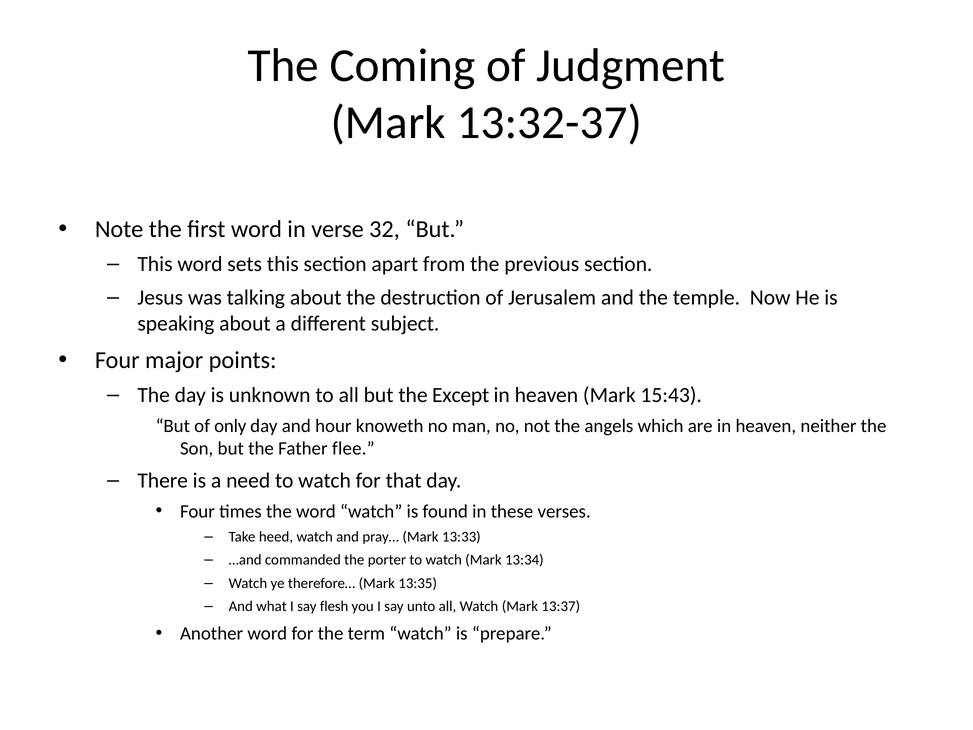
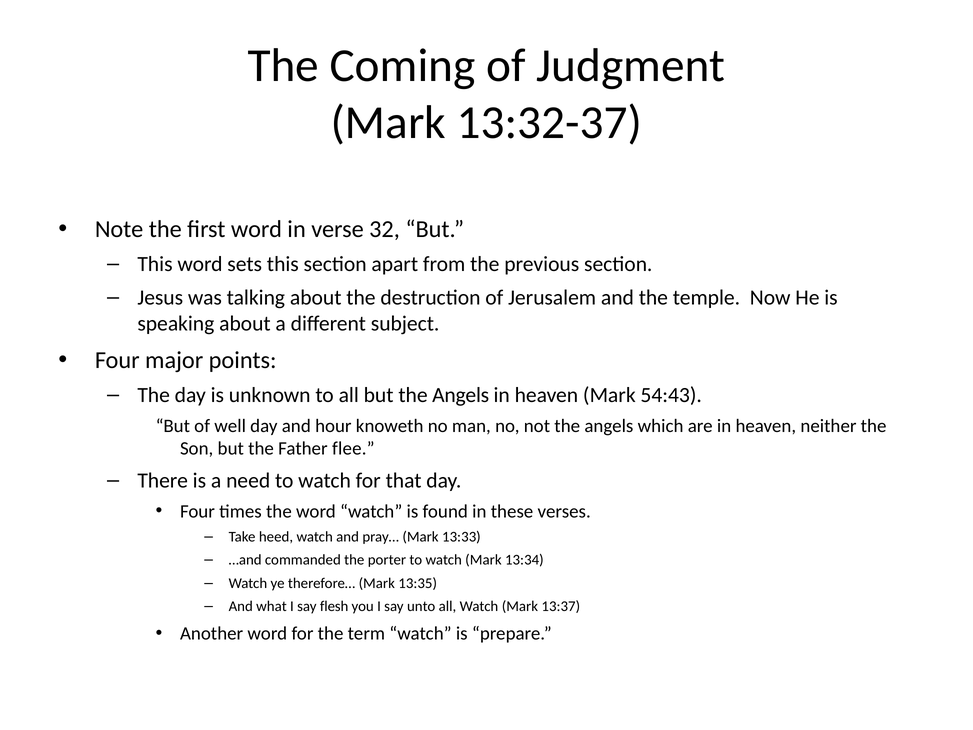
but the Except: Except -> Angels (461, 395)
15:43: 15:43 -> 54:43 (671, 395)
only: only -> well (230, 426)
